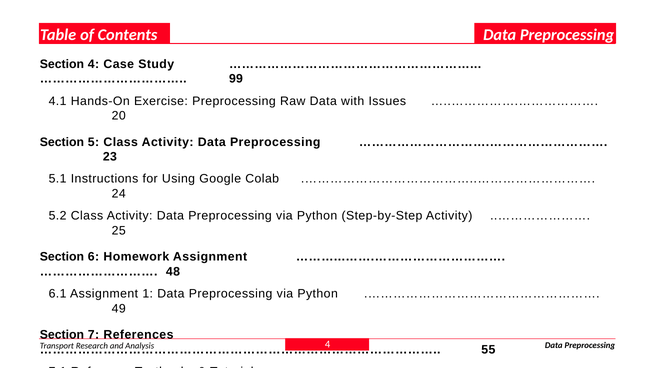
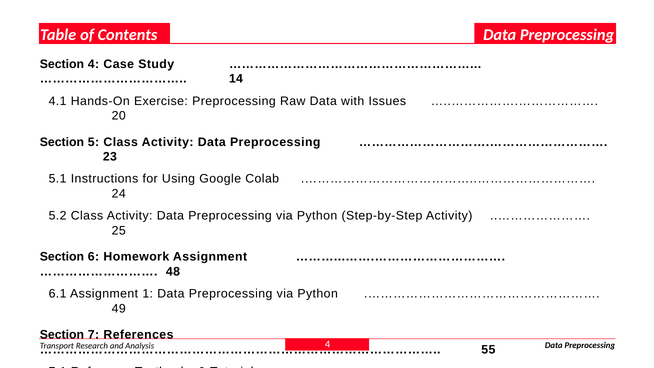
99: 99 -> 14 (236, 79)
